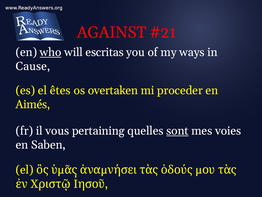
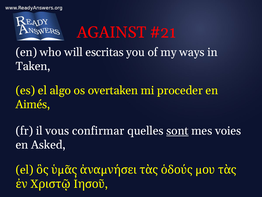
who underline: present -> none (51, 52)
Cause: Cause -> Taken (33, 66)
êtes: êtes -> algo (60, 90)
pertaining: pertaining -> confirmar (98, 131)
Saben: Saben -> Asked (48, 145)
